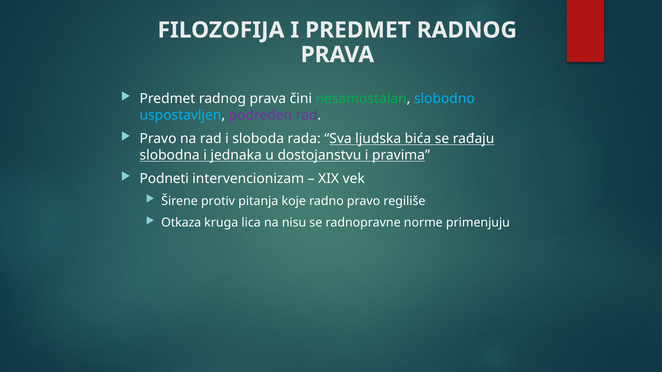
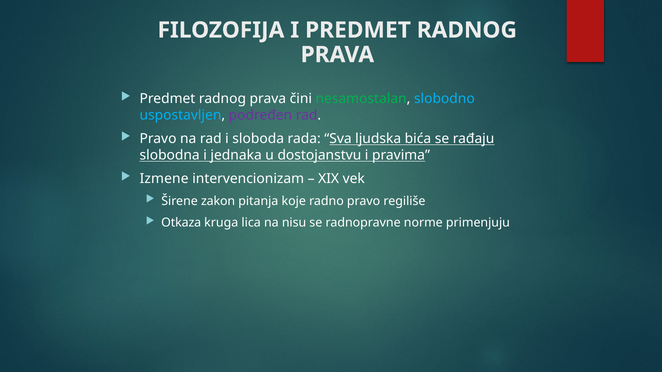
Podneti: Podneti -> Izmene (164, 179)
protiv: protiv -> zakon (218, 201)
